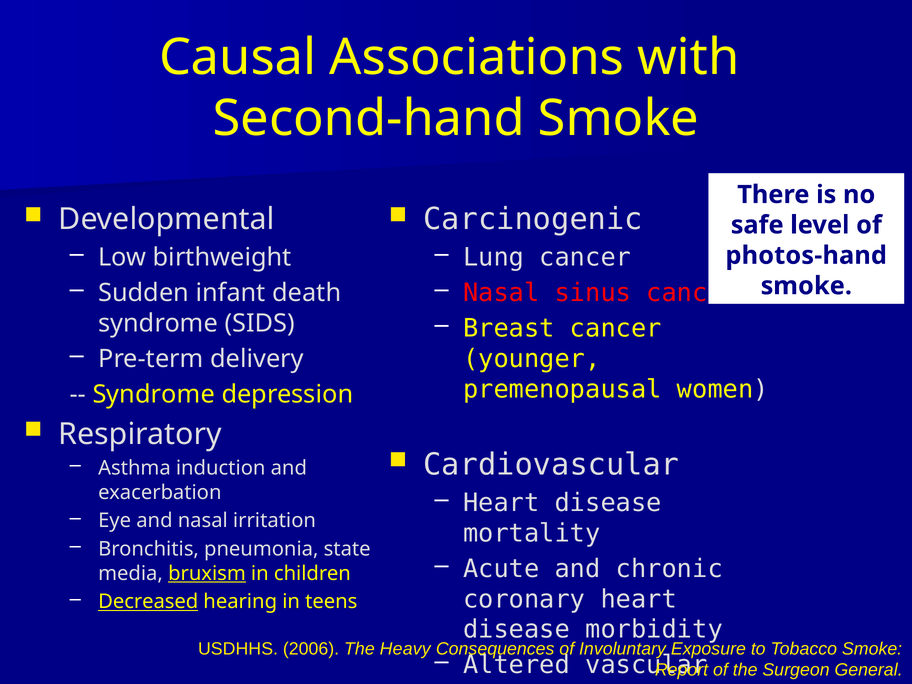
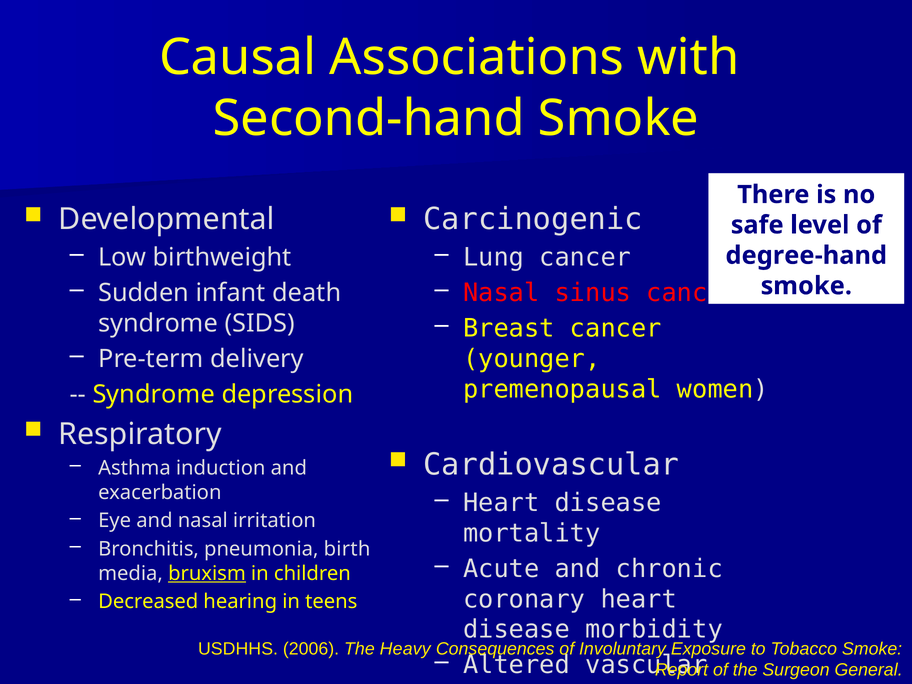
photos-hand: photos-hand -> degree-hand (806, 255)
state: state -> birth (347, 549)
Decreased underline: present -> none (148, 602)
